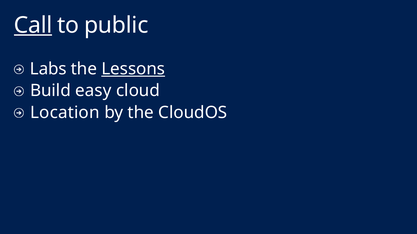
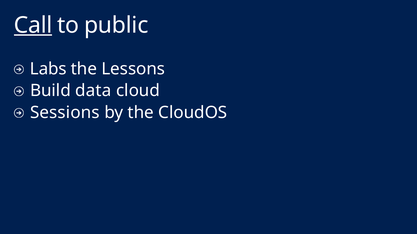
Lessons underline: present -> none (133, 69)
easy: easy -> data (93, 91)
Location: Location -> Sessions (65, 113)
